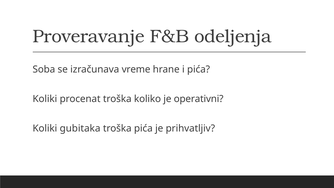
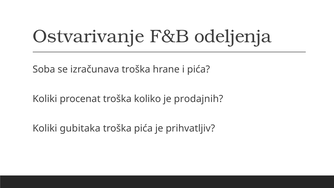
Proveravanje: Proveravanje -> Ostvarivanje (88, 36)
izračunava vreme: vreme -> troška (136, 69)
operativni: operativni -> prodajnih (199, 99)
